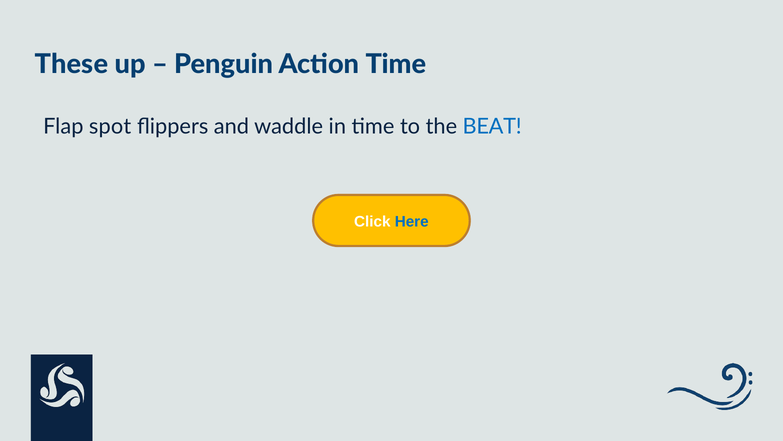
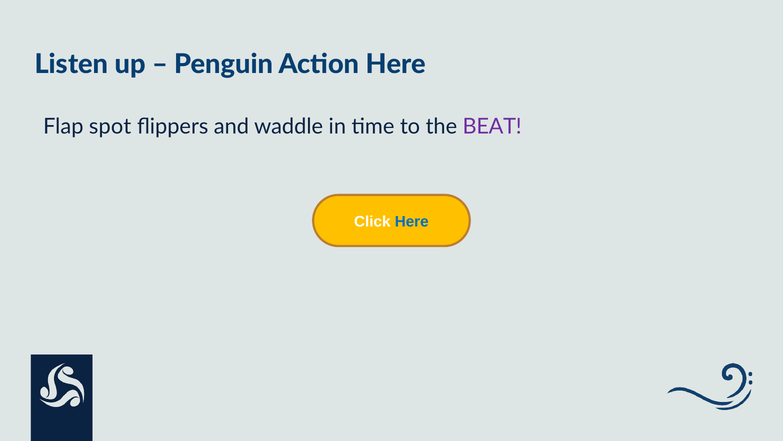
These: These -> Listen (71, 64)
Action Time: Time -> Here (396, 64)
BEAT colour: blue -> purple (492, 126)
